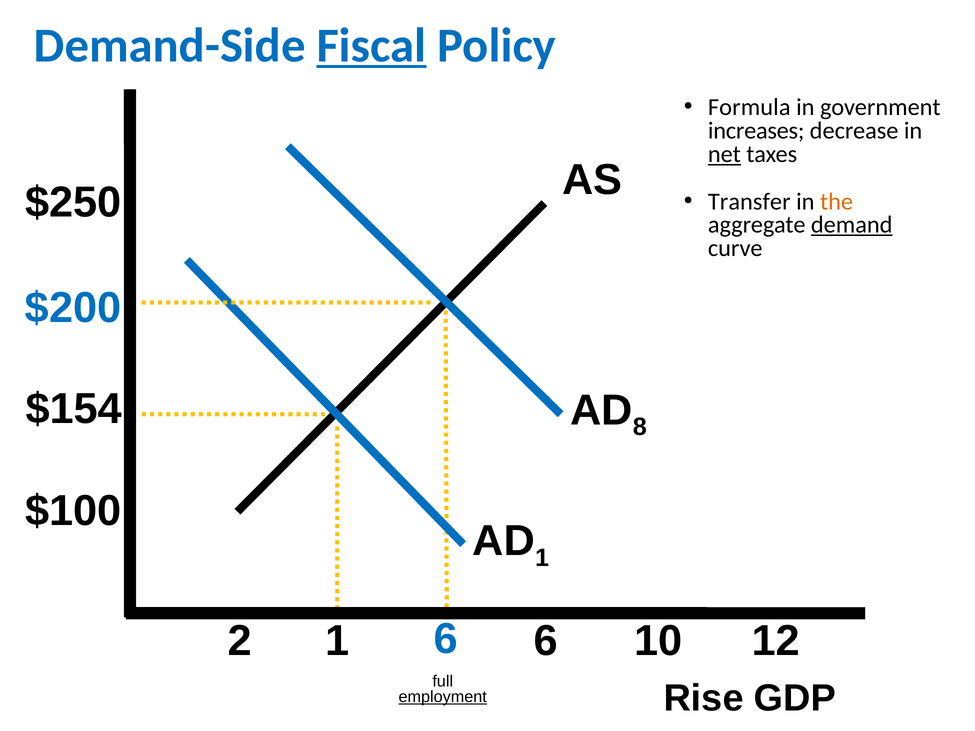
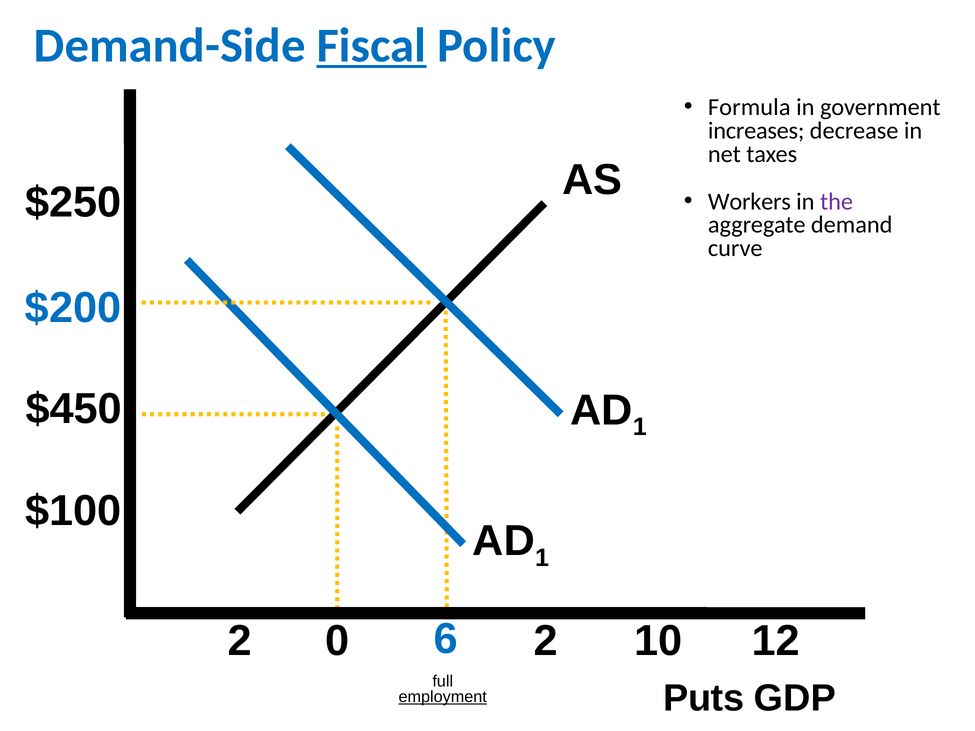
net underline: present -> none (724, 154)
Transfer: Transfer -> Workers (749, 202)
the colour: orange -> purple (837, 202)
demand underline: present -> none (852, 225)
$154: $154 -> $450 (74, 409)
8: 8 -> 1 (640, 427)
2 1: 1 -> 0 (337, 641)
6 6: 6 -> 2 (546, 641)
Rise: Rise -> Puts (704, 698)
